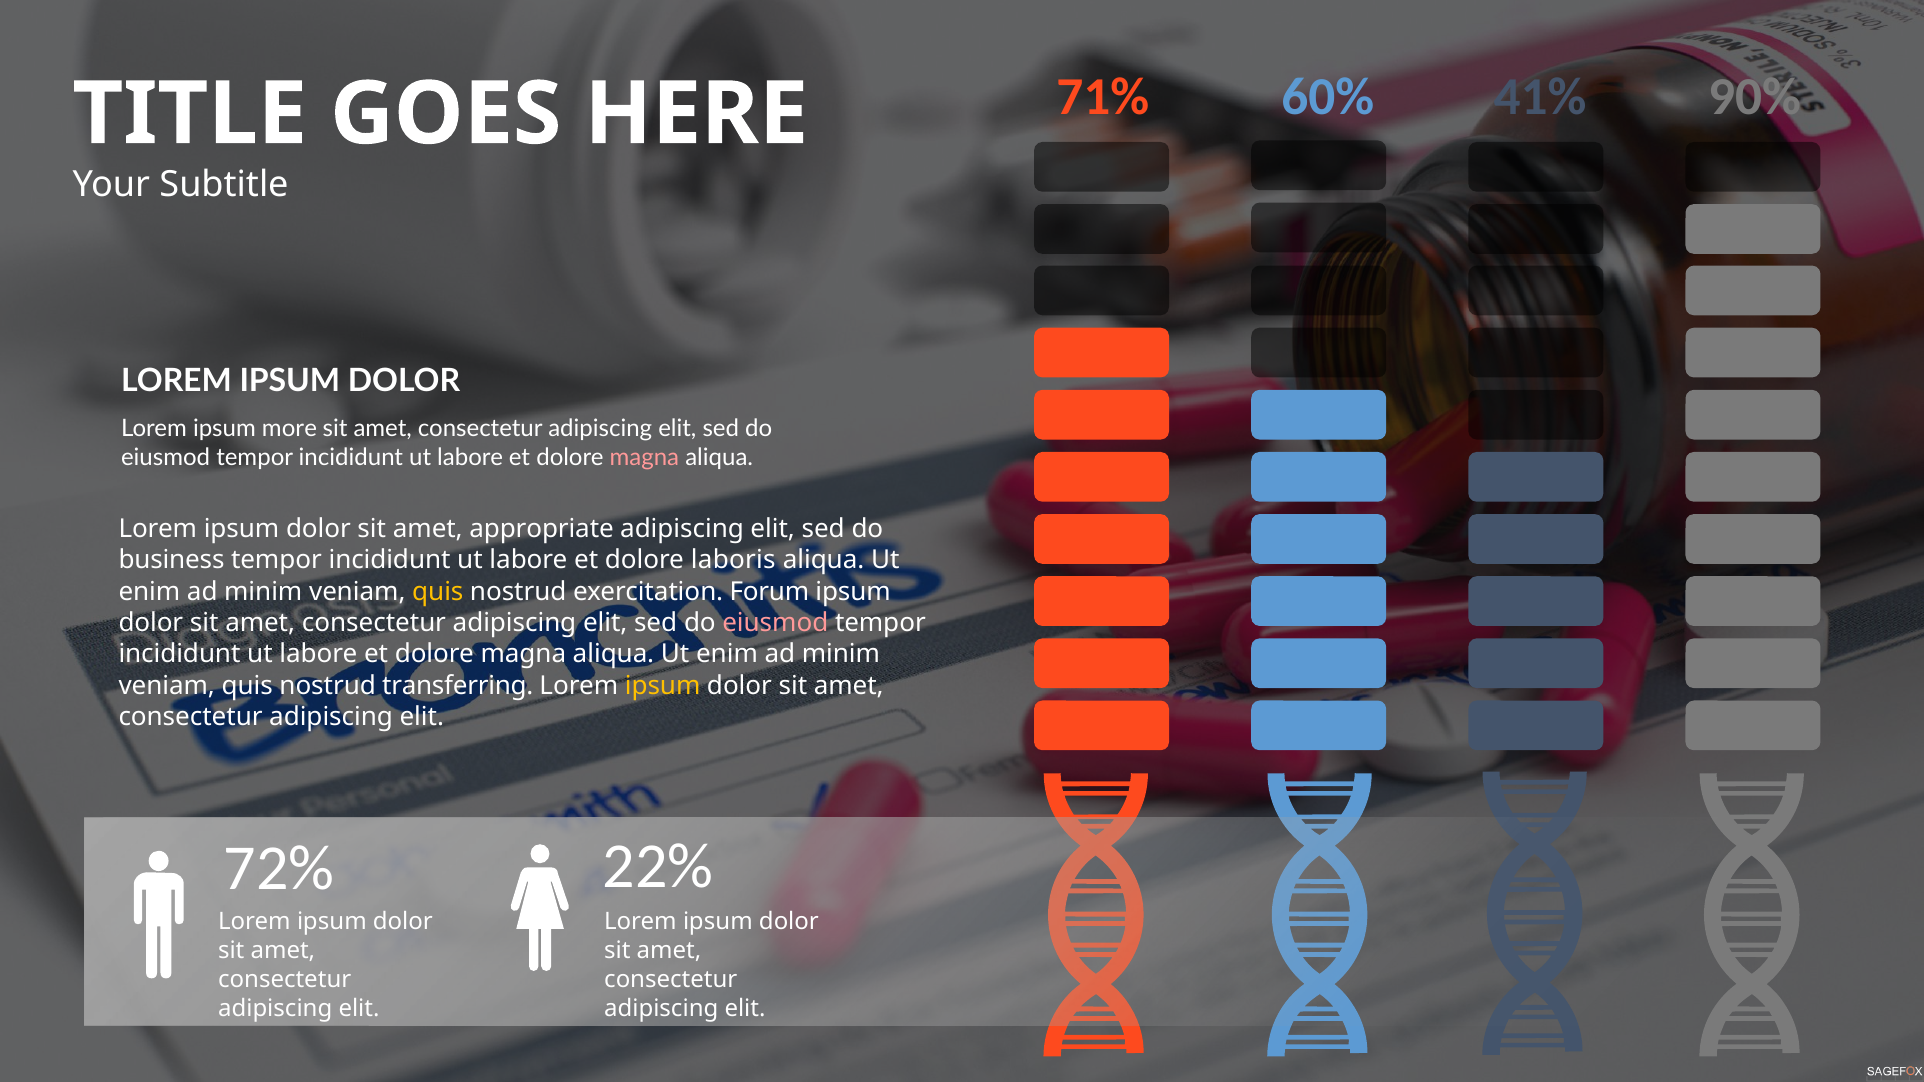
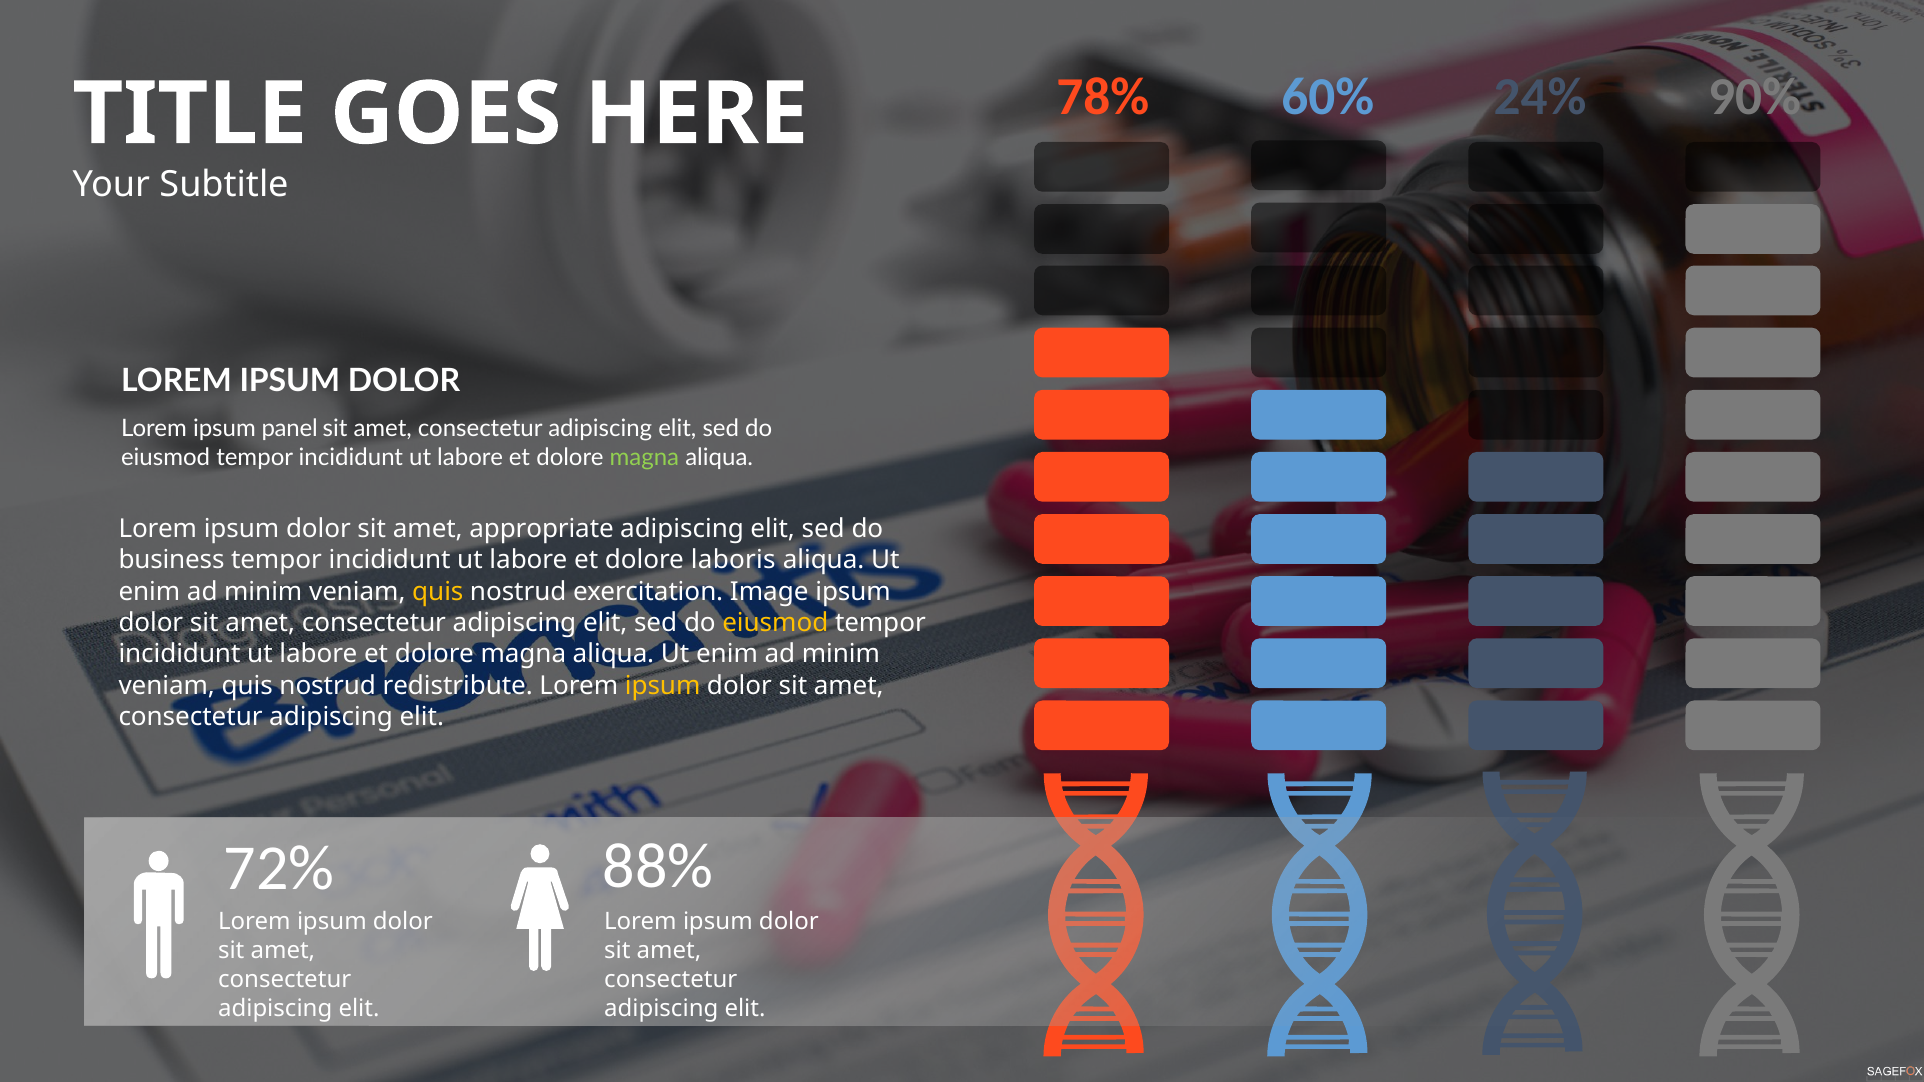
71%: 71% -> 78% (1103, 97)
41%: 41% -> 24% (1540, 97)
more: more -> panel (290, 428)
magna colour: pink -> light green (644, 457)
Forum: Forum -> Image (769, 592)
eiusmod colour: pink -> yellow (775, 623)
transferring: transferring -> redistribute (458, 686)
22%: 22% -> 88% (658, 867)
